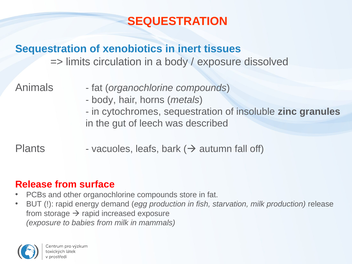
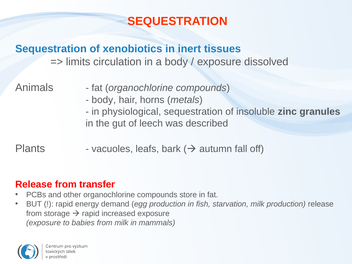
cytochromes: cytochromes -> physiological (132, 112)
surface: surface -> transfer (97, 184)
